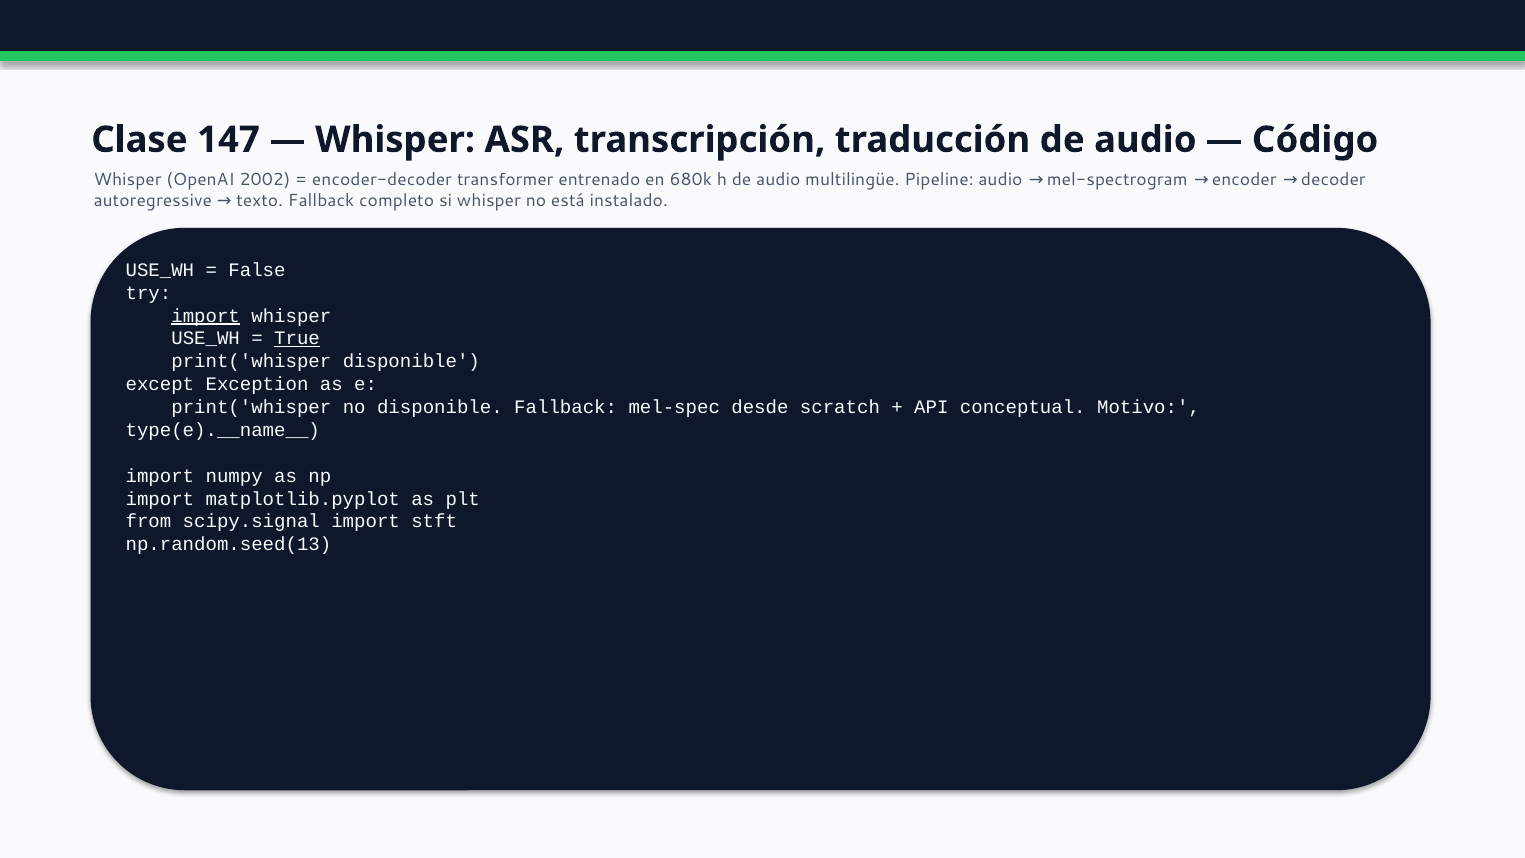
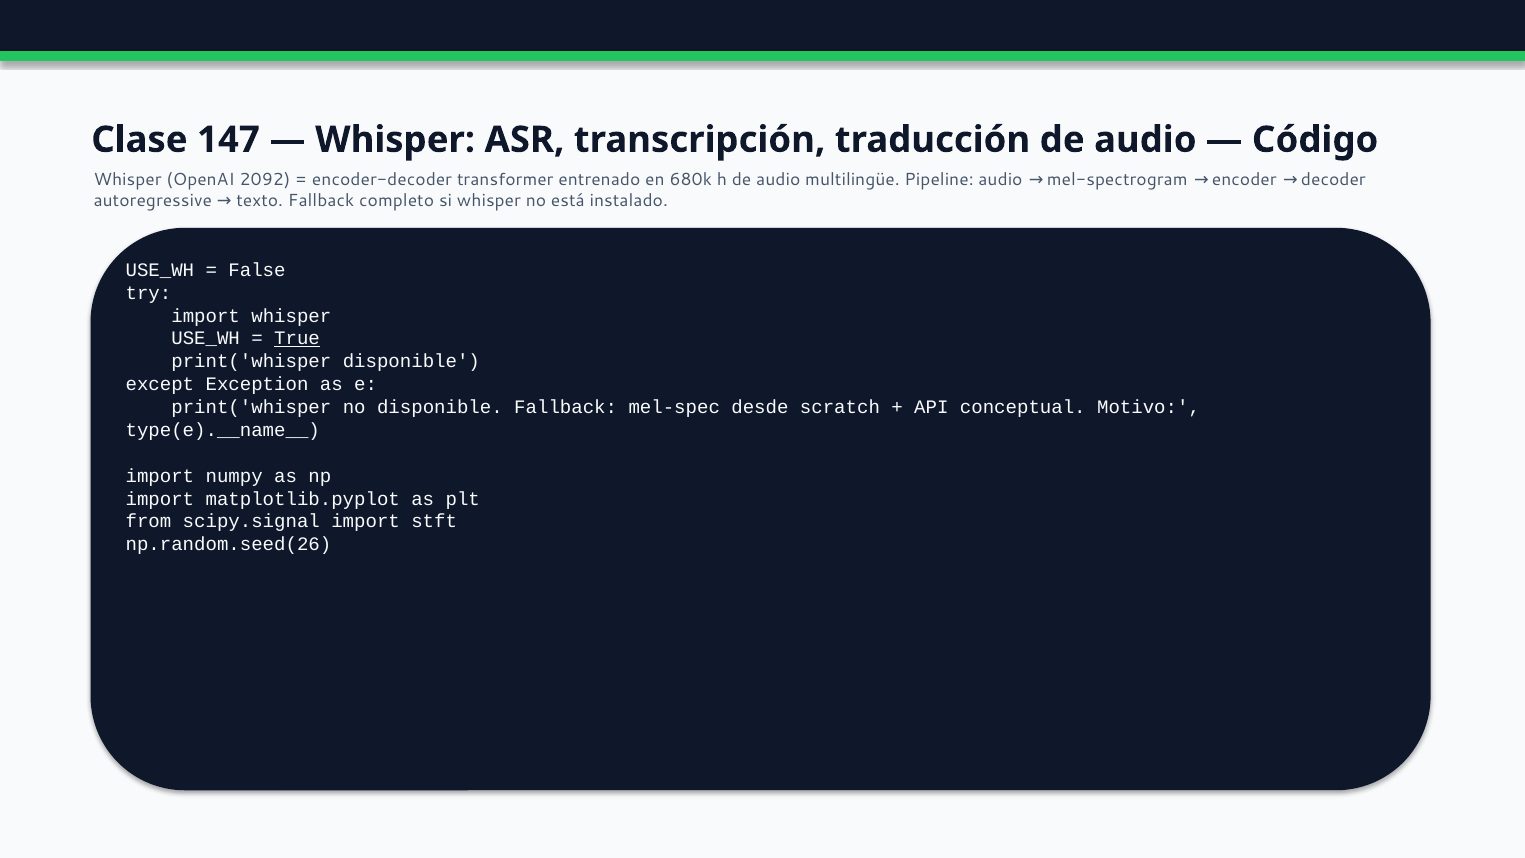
2002: 2002 -> 2092 (265, 180)
import underline: present -> none (206, 316)
np.random.seed(13: np.random.seed(13 -> np.random.seed(26 (228, 544)
